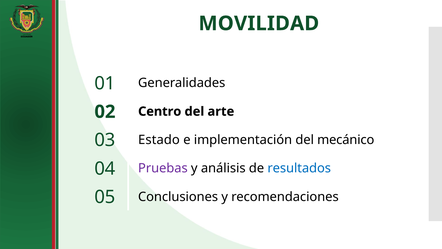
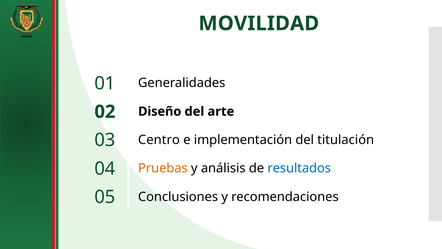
Centro: Centro -> Diseño (160, 111)
Estado: Estado -> Centro (159, 140)
mecánico: mecánico -> titulación (346, 140)
Pruebas colour: purple -> orange (163, 168)
